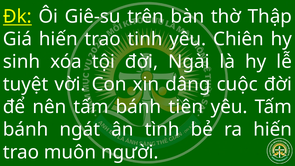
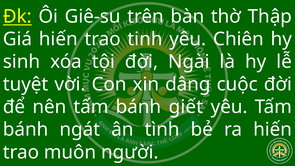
tiên: tiên -> giết (186, 107)
